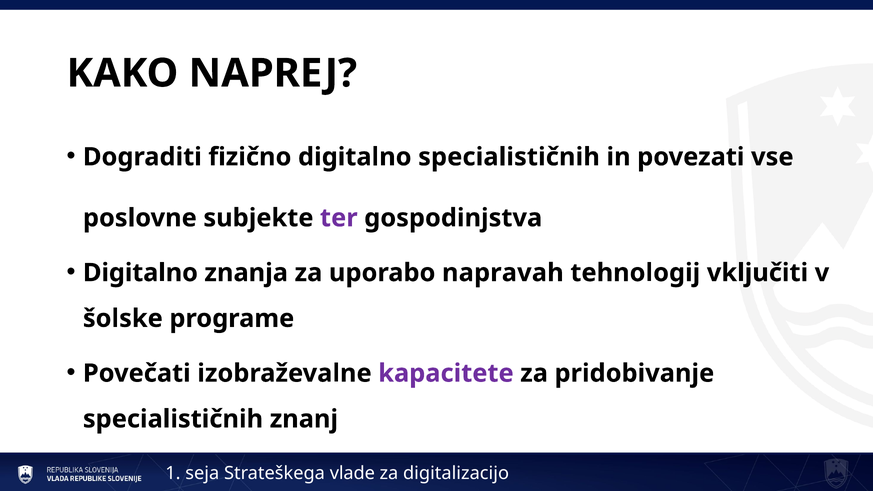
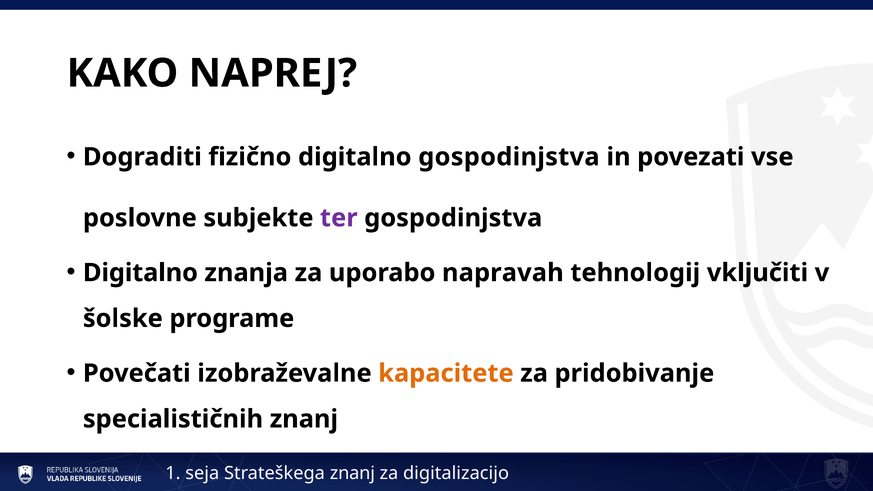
digitalno specialističnih: specialističnih -> gospodinjstva (509, 157)
kapacitete colour: purple -> orange (446, 373)
Strateškega vlade: vlade -> znanj (352, 473)
